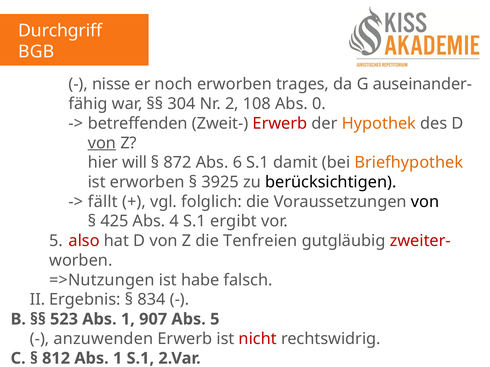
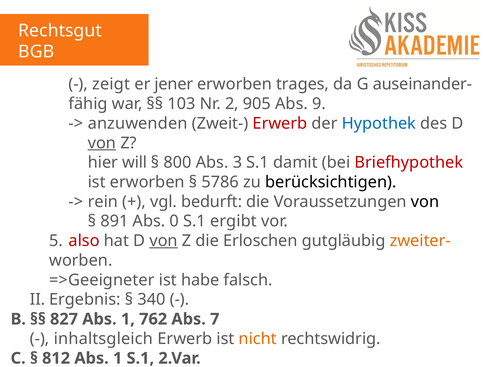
Durchgriff: Durchgriff -> Rechtsgut (60, 31)
nisse: nisse -> zeigt (111, 84)
noch: noch -> jener (174, 84)
304: 304 -> 103 (182, 104)
108: 108 -> 905 (257, 104)
0: 0 -> 9 (319, 104)
betreffenden: betreffenden -> anzuwenden (138, 124)
Hypothek colour: orange -> blue (379, 124)
872: 872 -> 800 (178, 163)
Abs 6: 6 -> 3 (237, 163)
Briefhypothek colour: orange -> red (409, 163)
3925: 3925 -> 5786 (220, 182)
fällt: fällt -> rein (103, 202)
folglich: folglich -> bedurft (212, 202)
425: 425 -> 891 (114, 222)
4: 4 -> 0 (174, 222)
von underline: none -> present (164, 241)
Tenfreien: Tenfreien -> Erloschen (260, 241)
zweiter- colour: red -> orange (420, 241)
=>Nutzungen: =>Nutzungen -> =>Geeigneter (102, 280)
834: 834 -> 340 (151, 300)
523: 523 -> 827 (64, 320)
907: 907 -> 762 (153, 320)
Abs 5: 5 -> 7 (215, 320)
anzuwenden: anzuwenden -> inhaltsgleich (103, 339)
nicht colour: red -> orange (258, 339)
